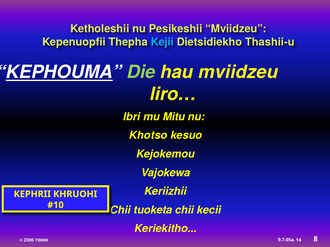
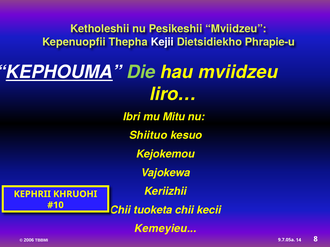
Kejii colour: light blue -> white (162, 42)
Thashii-u: Thashii-u -> Phrapie-u (270, 42)
Khotso: Khotso -> Shiituo (148, 136)
Keriekitho: Keriekitho -> Kemeyieu (166, 229)
